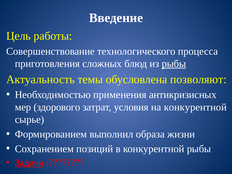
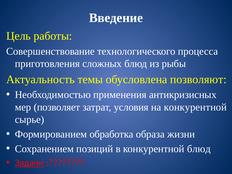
рыбы underline: present -> none (174, 64)
здорового: здорового -> позволяет (57, 107)
выполнил: выполнил -> обработка (111, 134)
конкурентной рыбы: рыбы -> блюд (199, 149)
